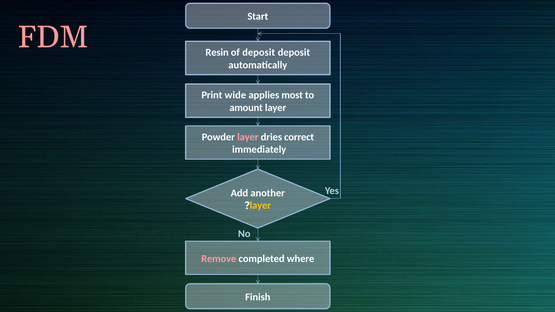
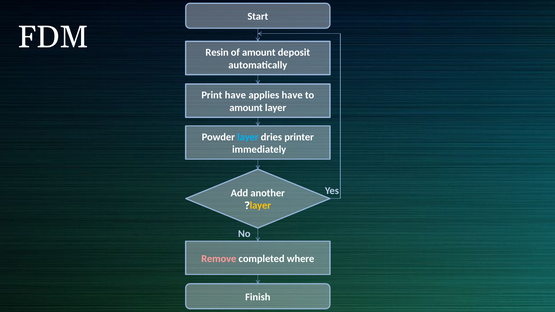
FDM colour: pink -> white (53, 37)
of deposit: deposit -> amount (259, 53)
Print wide: wide -> have (235, 95)
applies most: most -> have (292, 95)
layer colour: pink -> light blue (248, 137)
correct: correct -> printer (299, 137)
